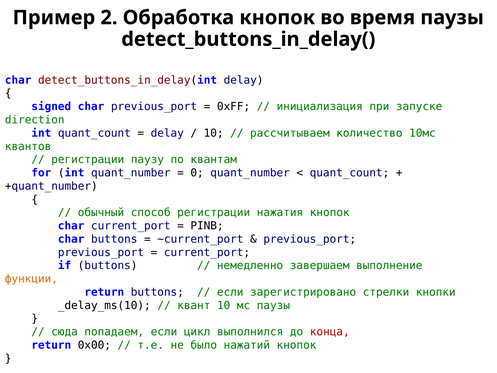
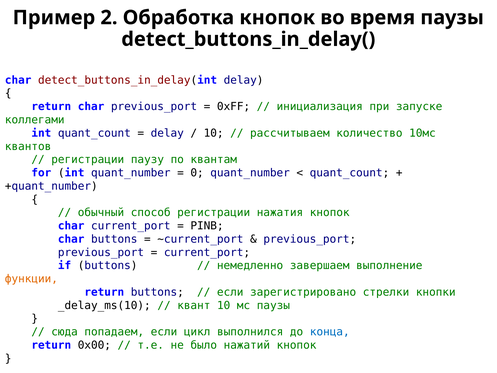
signed: signed -> return (51, 107)
direction: direction -> коллегами (35, 120)
конца colour: red -> blue (330, 332)
